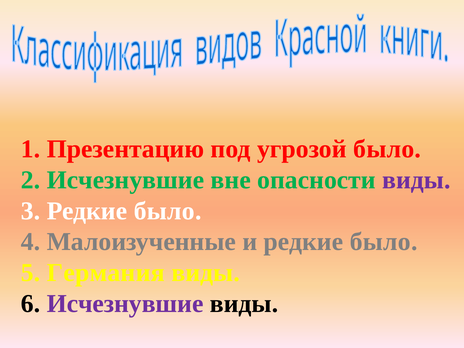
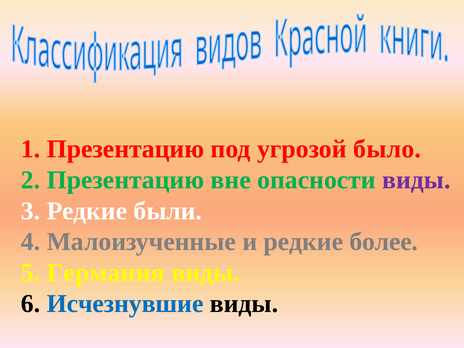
2 Исчезнувшие: Исчезнувшие -> Презентацию (125, 180)
3 Редкие было: было -> были (168, 211)
и редкие было: было -> более (384, 242)
Исчезнувшие colour: purple -> blue (125, 304)
